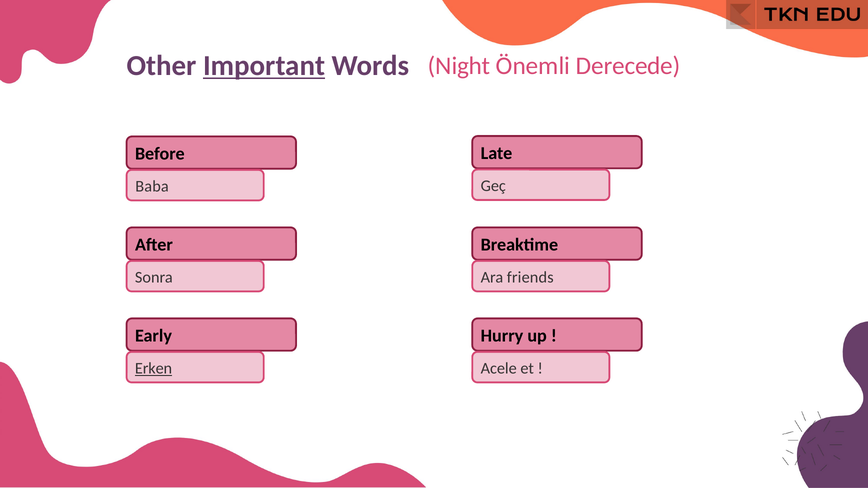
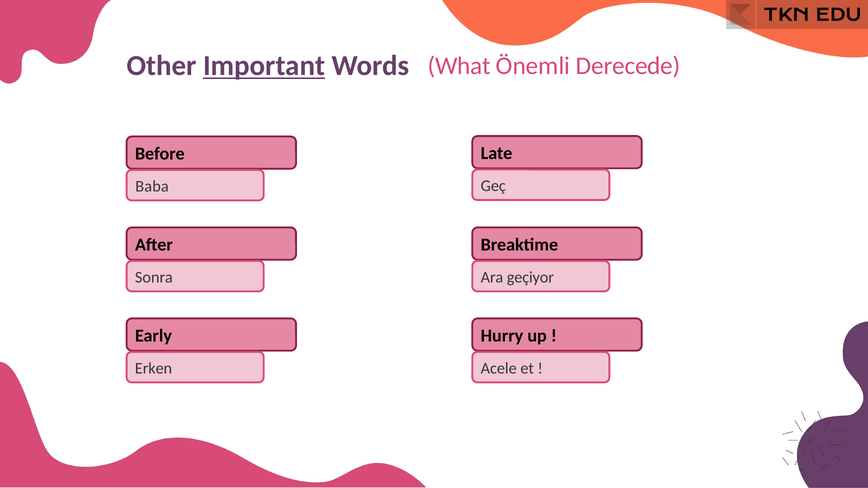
Night: Night -> What (459, 66)
friends: friends -> geçiyor (530, 277)
Erken underline: present -> none (154, 368)
